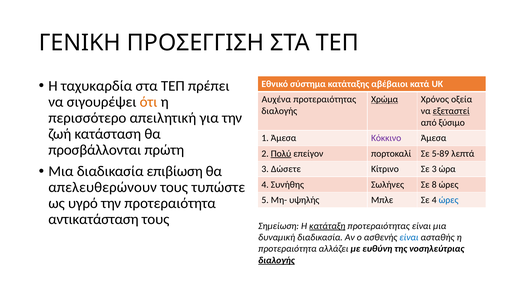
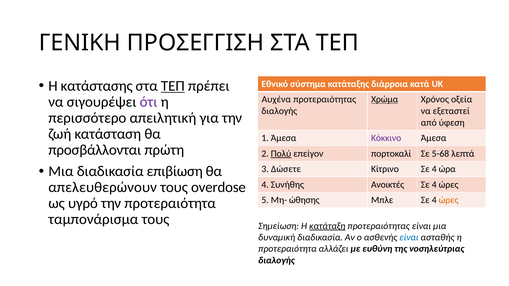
ταχυκαρδία: ταχυκαρδία -> κατάστασης (97, 86)
ΤΕΠ underline: none -> present (173, 86)
αβέβαιοι: αβέβαιοι -> διάρροια (390, 84)
ότι colour: orange -> purple (149, 102)
εξεταστεί underline: present -> none (451, 111)
ξύσιμο: ξύσιμο -> ύφεση (452, 123)
5-89: 5-89 -> 5-68 (440, 154)
Κίτρινο Σε 3: 3 -> 4 (434, 169)
Σωλήνες: Σωλήνες -> Ανοικτές (388, 185)
8: 8 -> 4 (434, 185)
τυπώστε: τυπώστε -> overdose (218, 188)
υψηλής: υψηλής -> ώθησης (304, 200)
ώρες colour: blue -> orange (449, 200)
αντικατάσταση: αντικατάσταση -> ταμπονάρισμα (93, 220)
διαλογής underline: present -> none (276, 261)
